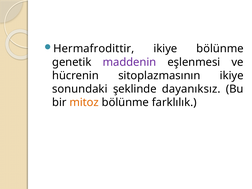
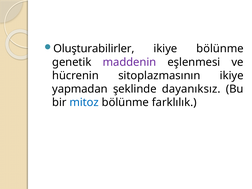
Hermafrodittir: Hermafrodittir -> Oluşturabilirler (94, 49)
sonundaki: sonundaki -> yapmadan (80, 89)
mitoz colour: orange -> blue (84, 102)
